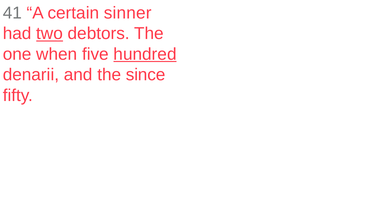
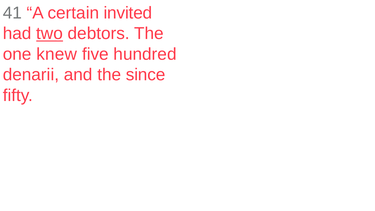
sinner: sinner -> invited (128, 13)
when: when -> knew (57, 54)
hundred underline: present -> none (145, 54)
